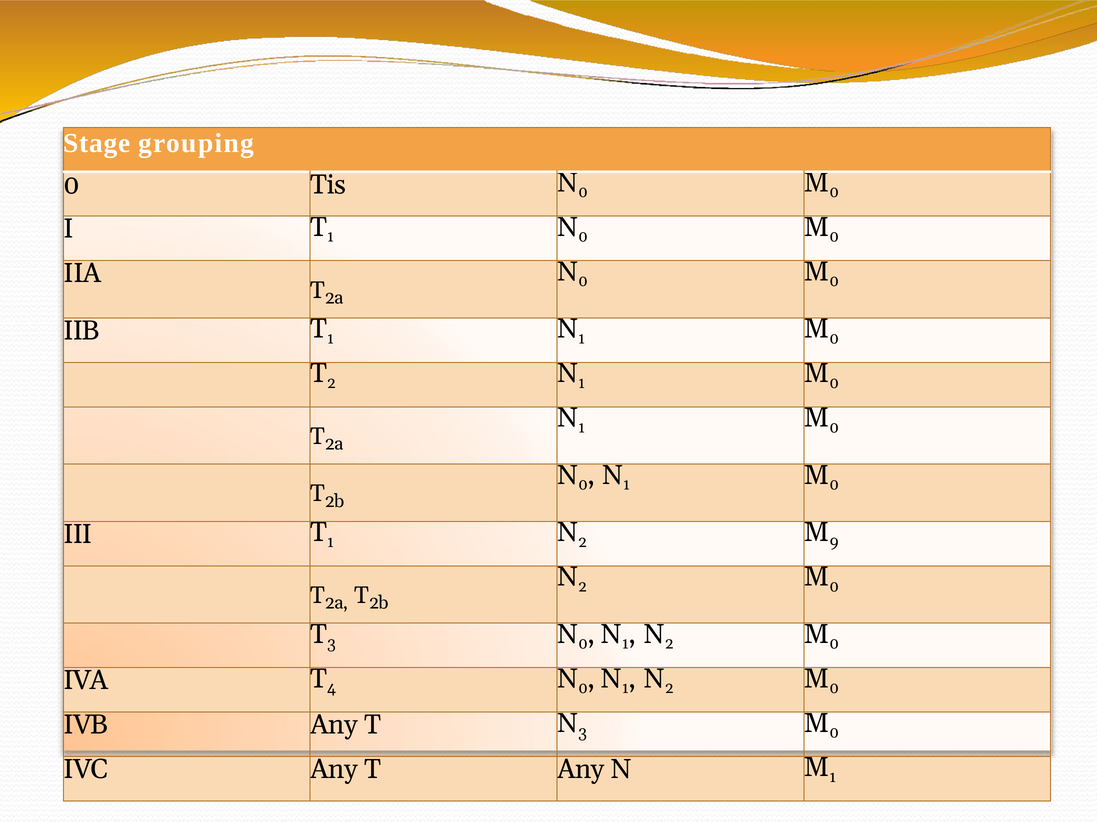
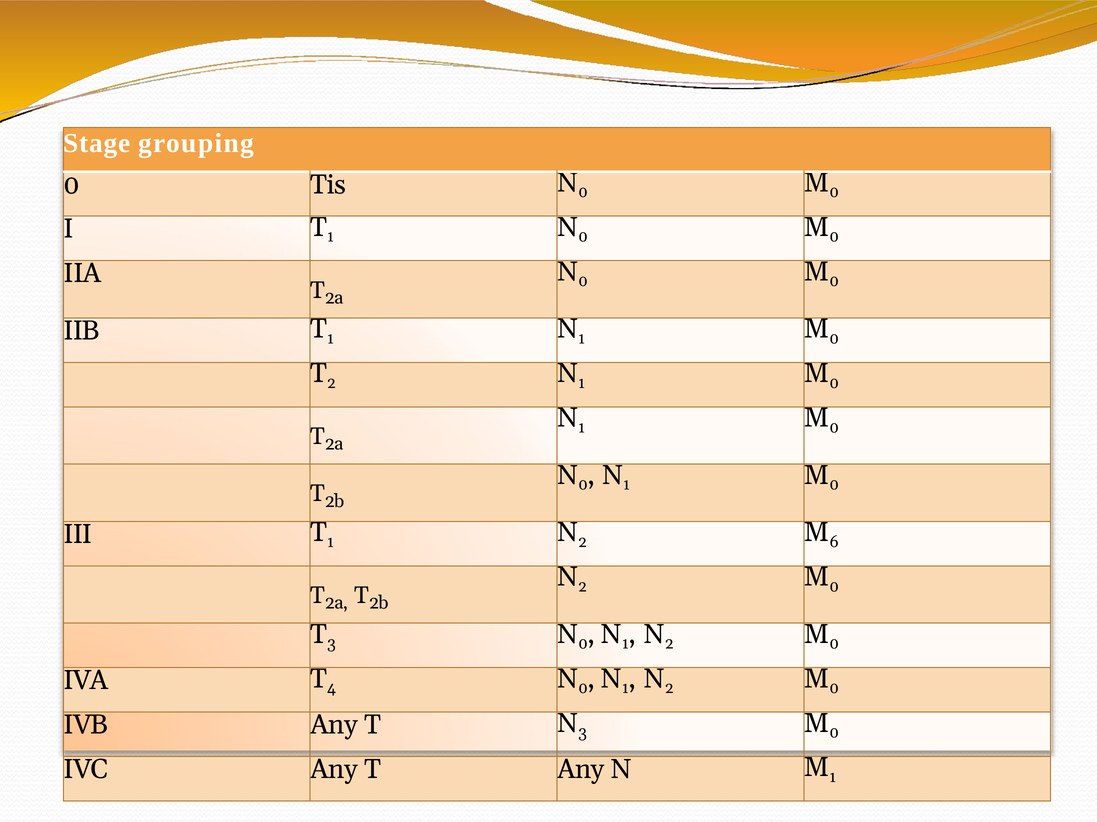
9: 9 -> 6 (834, 542)
